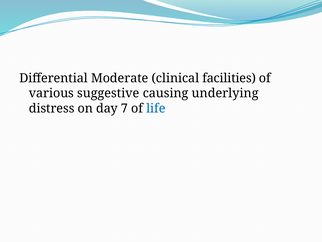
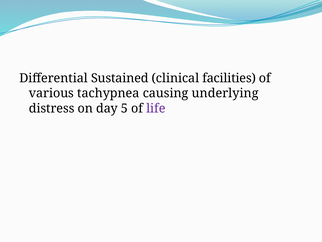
Moderate: Moderate -> Sustained (120, 78)
suggestive: suggestive -> tachypnea (108, 93)
7: 7 -> 5 (124, 108)
life colour: blue -> purple (156, 108)
